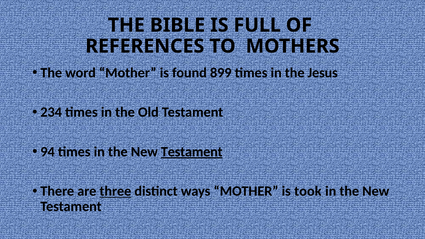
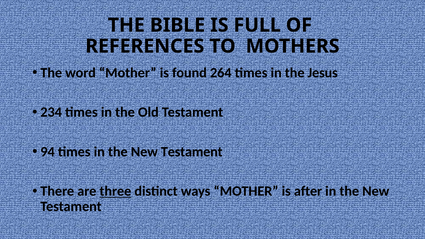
899: 899 -> 264 (221, 73)
Testament underline: present -> none (192, 152)
took: took -> after (308, 191)
